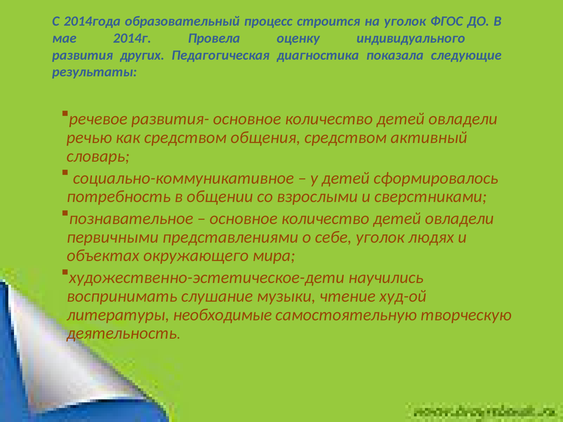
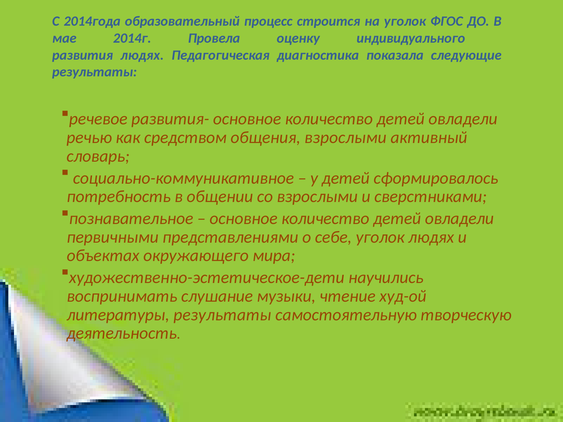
развития других: других -> людях (142, 55)
общения средством: средством -> взрослыми (345, 138)
литературы необходимые: необходимые -> результаты (222, 315)
